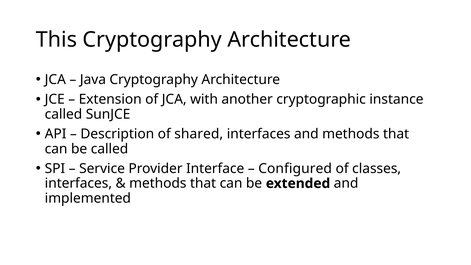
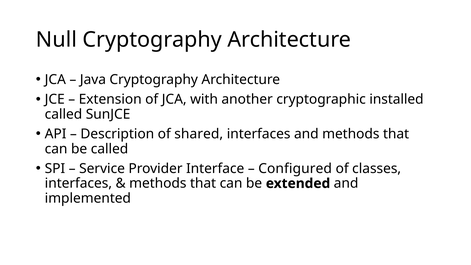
This: This -> Null (56, 40)
instance: instance -> installed (396, 99)
